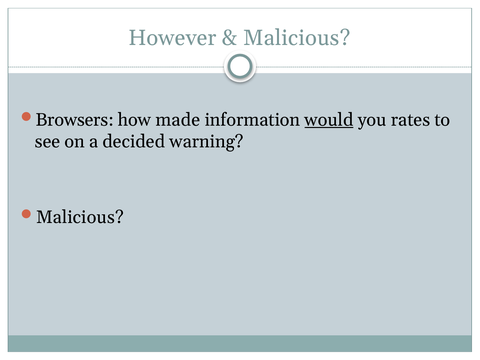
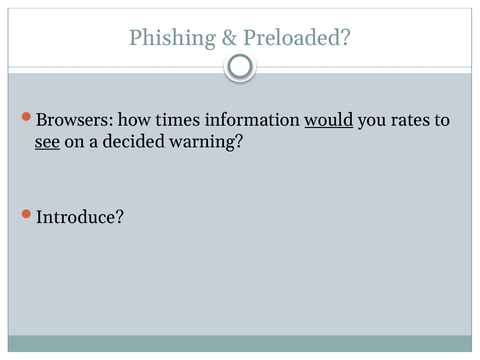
However: However -> Phishing (173, 38)
Malicious: Malicious -> Preloaded (297, 38)
made: made -> times (178, 120)
see underline: none -> present (48, 141)
Malicious: Malicious -> Introduce (80, 217)
